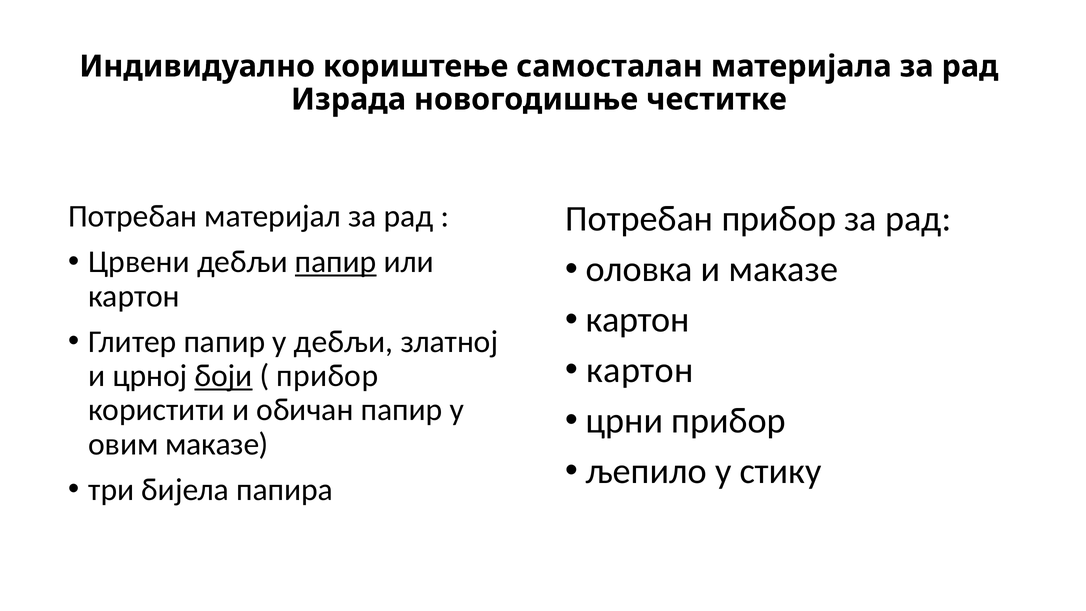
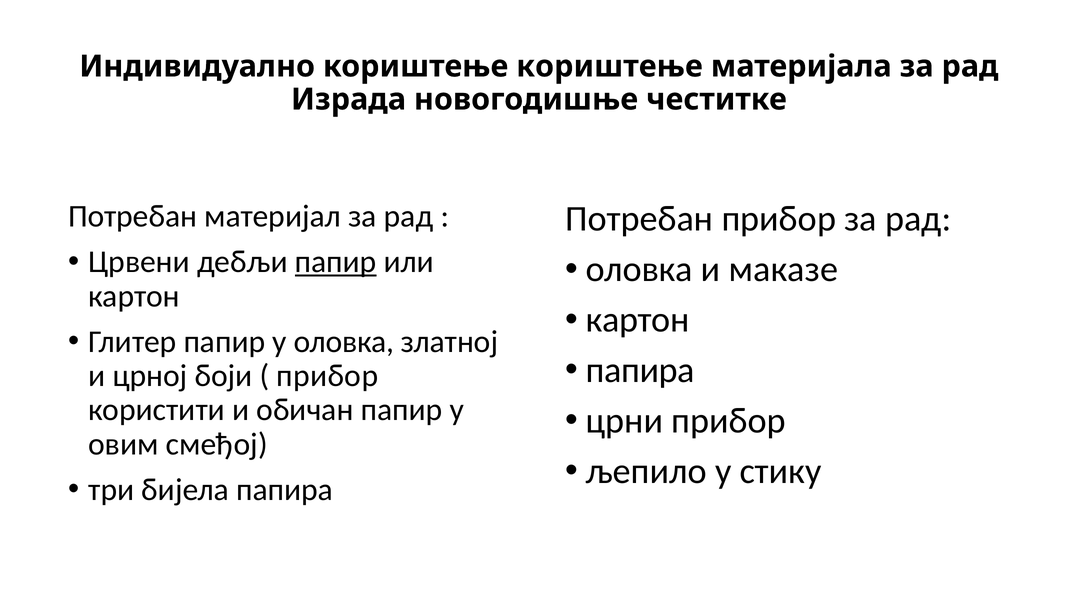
кориштење самосталан: самосталан -> кориштење (610, 66)
у дебљи: дебљи -> оловка (344, 342)
картон: картон -> папира (640, 370)
боји underline: present -> none (223, 376)
овим маказе: маказе -> смеђој (217, 444)
